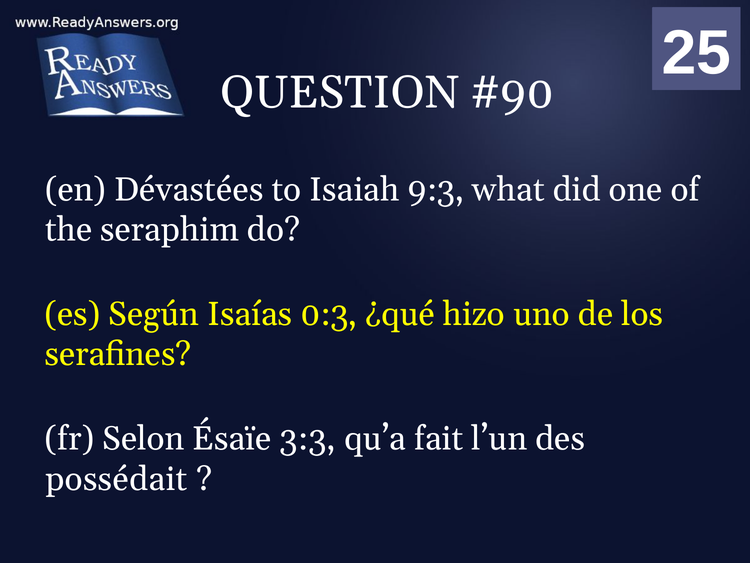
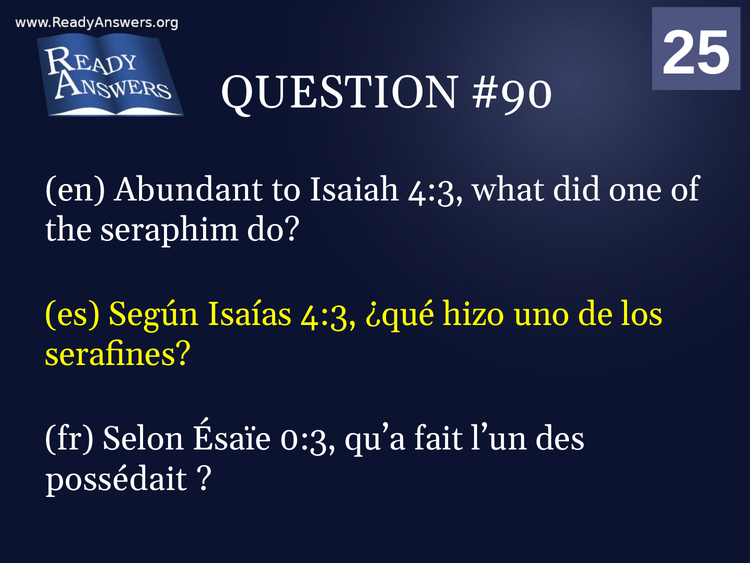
Dévastées: Dévastées -> Abundant (189, 190)
Isaiah 9:3: 9:3 -> 4:3 (436, 190)
Isaías 0:3: 0:3 -> 4:3 (329, 314)
3:3: 3:3 -> 0:3 (308, 439)
